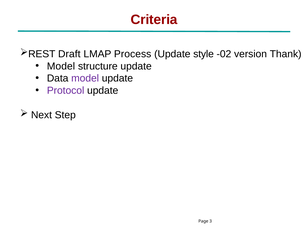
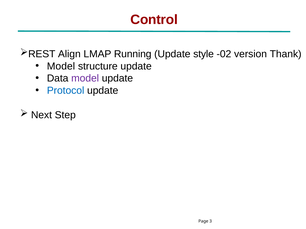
Criteria: Criteria -> Control (154, 20)
Draft: Draft -> Align (69, 54)
Process: Process -> Running (133, 54)
Protocol colour: purple -> blue (66, 91)
